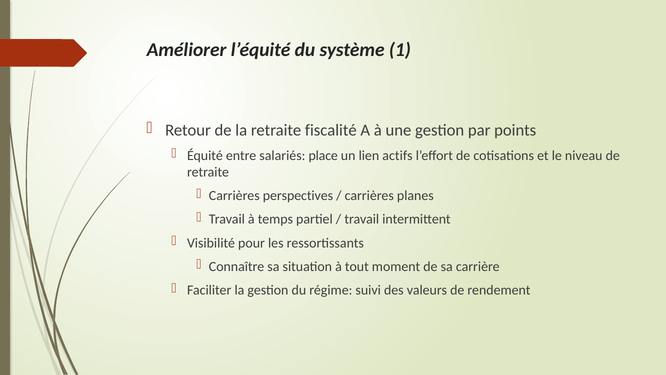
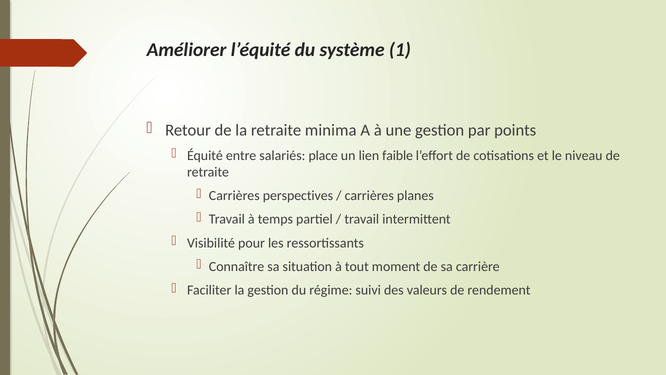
fiscalité: fiscalité -> minima (331, 130)
actifs: actifs -> faible (398, 155)
